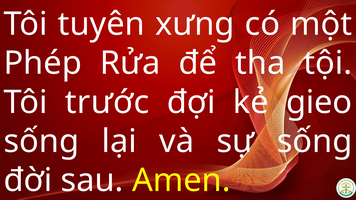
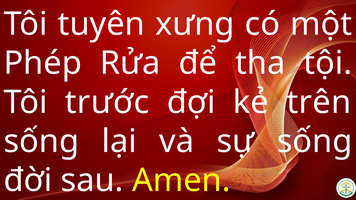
gieo: gieo -> trên (319, 102)
